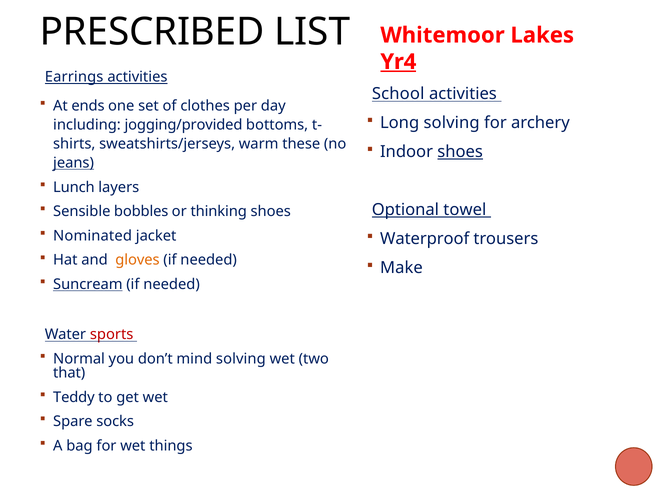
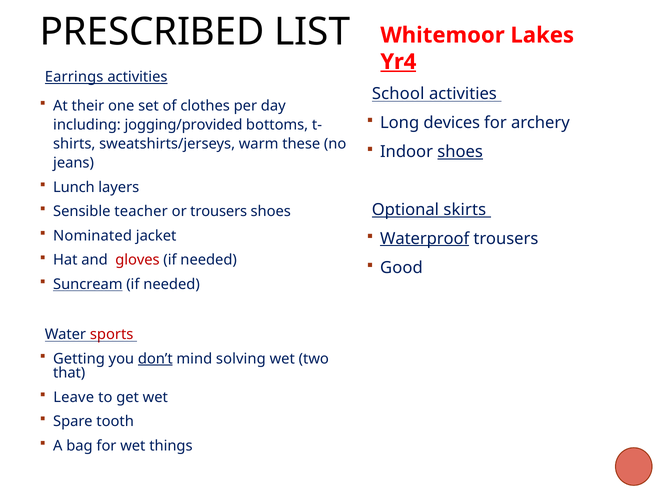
ends: ends -> their (88, 106)
Long solving: solving -> devices (452, 123)
jeans underline: present -> none (74, 163)
bobbles: bobbles -> teacher (141, 212)
or thinking: thinking -> trousers (219, 212)
towel: towel -> skirts (465, 210)
Waterproof underline: none -> present (425, 239)
gloves colour: orange -> red (137, 260)
Make: Make -> Good (401, 268)
Normal: Normal -> Getting (79, 359)
don’t underline: none -> present (155, 359)
Teddy: Teddy -> Leave (74, 397)
socks: socks -> tooth (115, 422)
